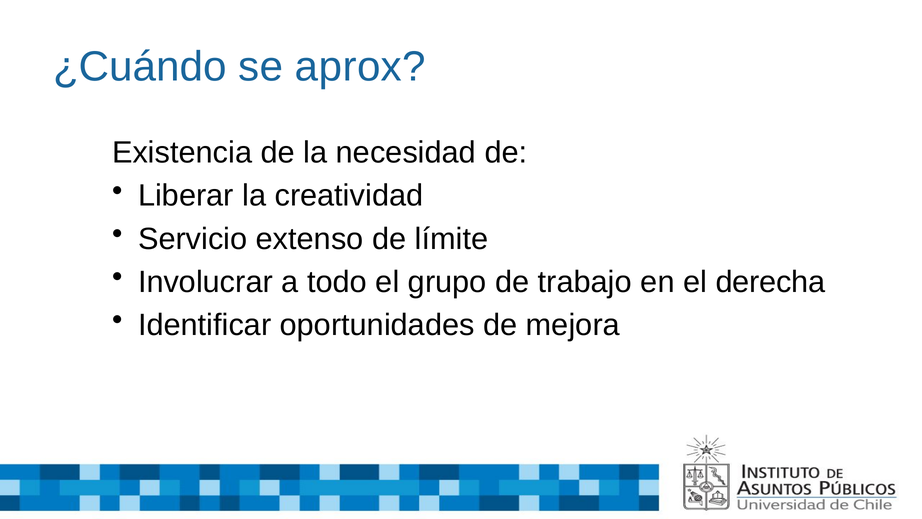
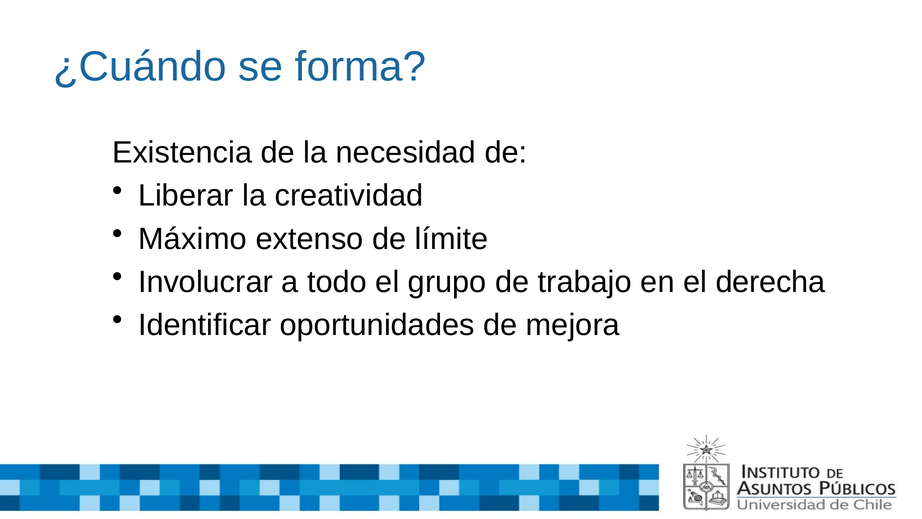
aprox: aprox -> forma (361, 67)
Servicio: Servicio -> Máximo (193, 239)
